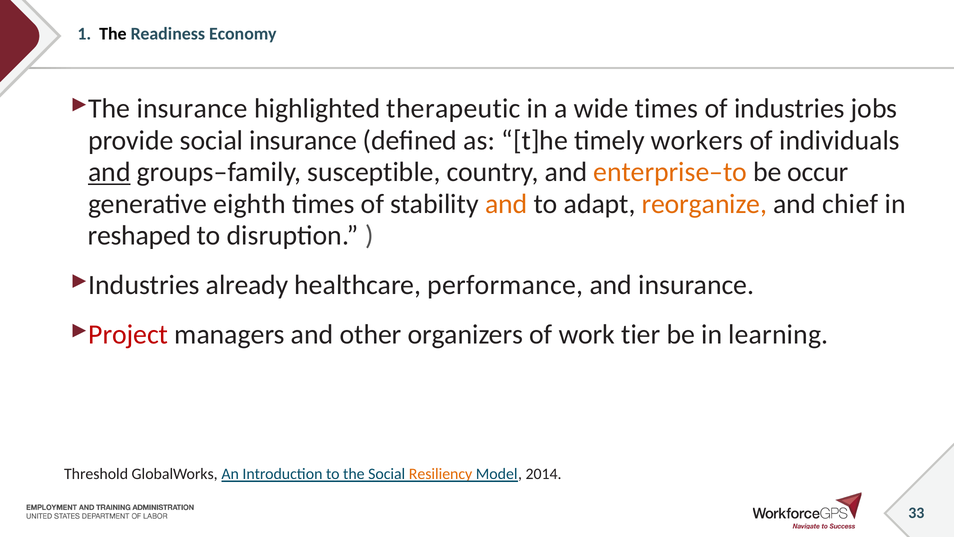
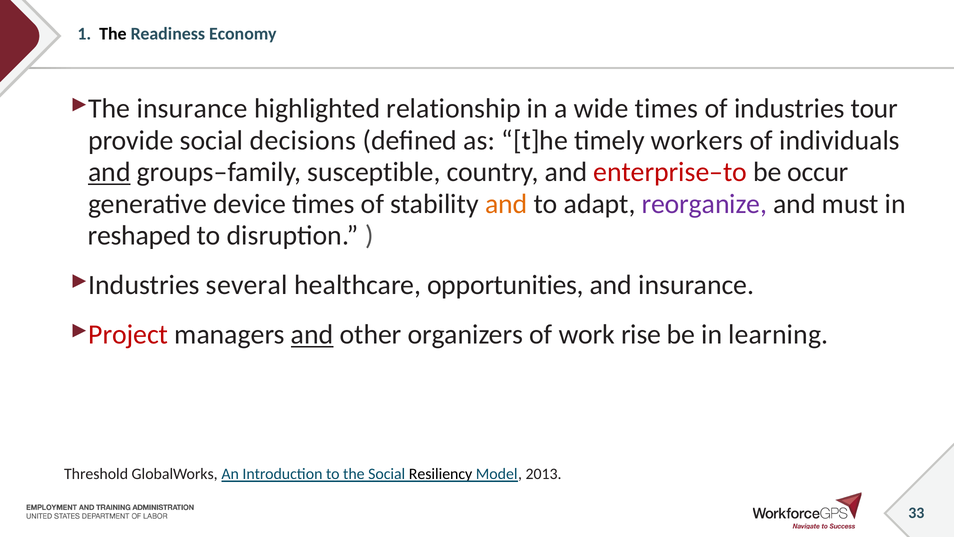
therapeutic: therapeutic -> relationship (454, 109)
jobs: jobs -> tour (874, 109)
social insurance: insurance -> decisions (303, 140)
enterprise–to colour: orange -> red (670, 172)
eighth: eighth -> device (250, 204)
reorganize colour: orange -> purple (704, 204)
chief: chief -> must (850, 204)
already: already -> several (247, 285)
performance: performance -> opportunities (505, 285)
and underline: none -> present (312, 334)
tier: tier -> rise (641, 334)
Resiliency colour: orange -> black (441, 474)
2014: 2014 -> 2013 (544, 474)
